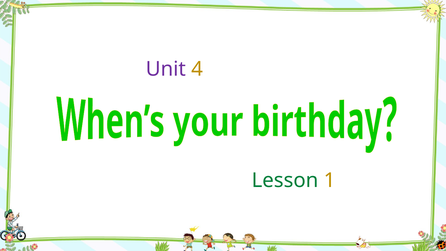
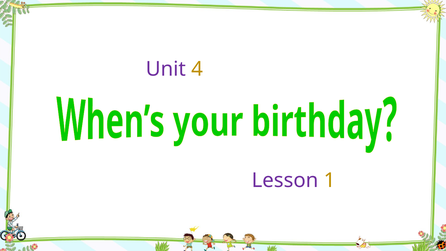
Lesson colour: green -> purple (285, 180)
